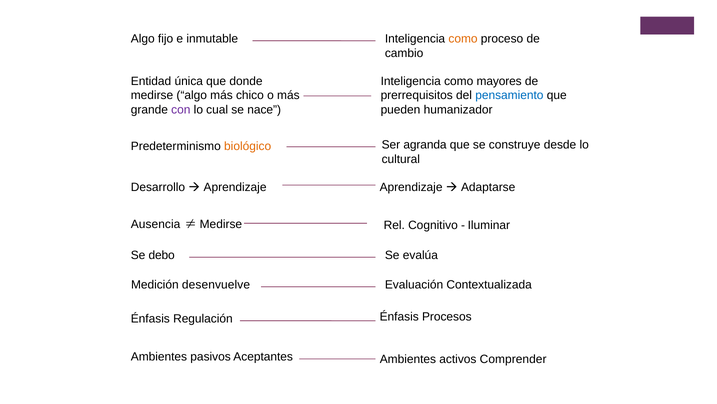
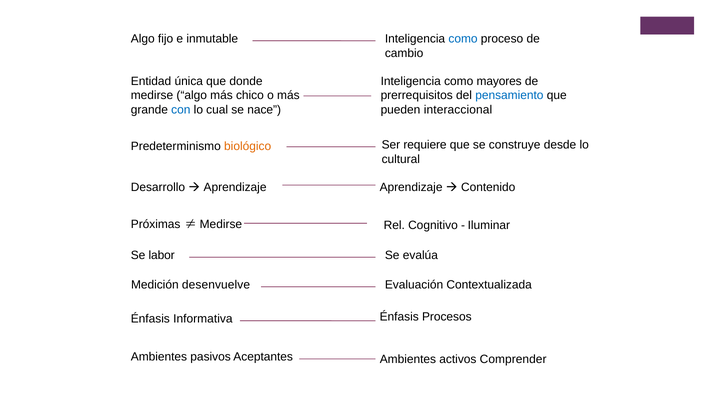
como colour: orange -> blue (463, 39)
con colour: purple -> blue (181, 110)
humanizador: humanizador -> interaccional (458, 110)
agranda: agranda -> requiere (425, 145)
Adaptarse: Adaptarse -> Contenido (488, 187)
Ausencia: Ausencia -> Próximas (156, 224)
debo: debo -> labor (162, 255)
Regulación: Regulación -> Informativa (203, 318)
